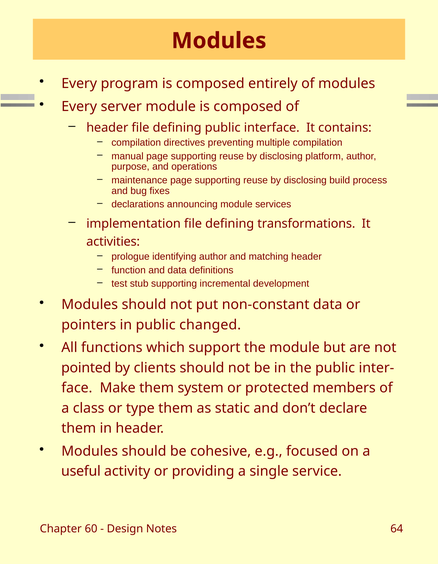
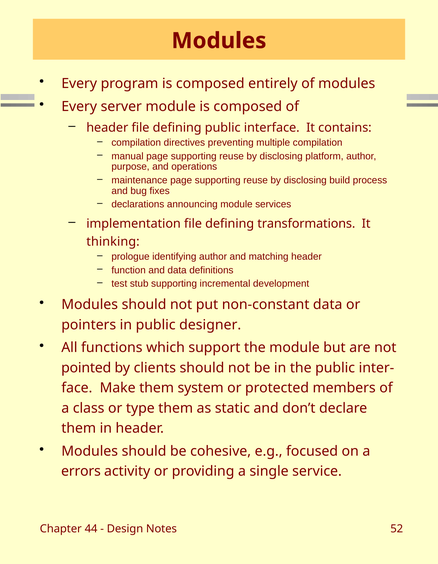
activities: activities -> thinking (113, 242)
changed: changed -> designer (210, 325)
useful: useful -> errors (81, 471)
60: 60 -> 44 (91, 529)
64: 64 -> 52 (397, 529)
